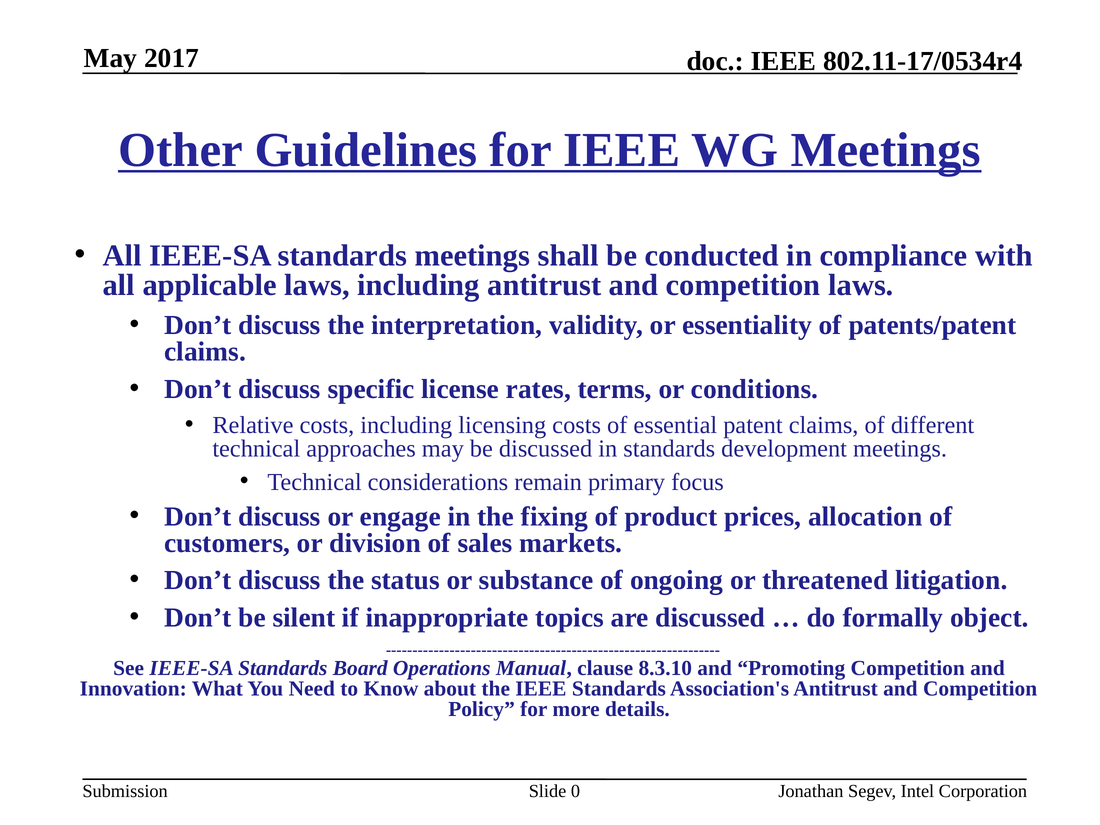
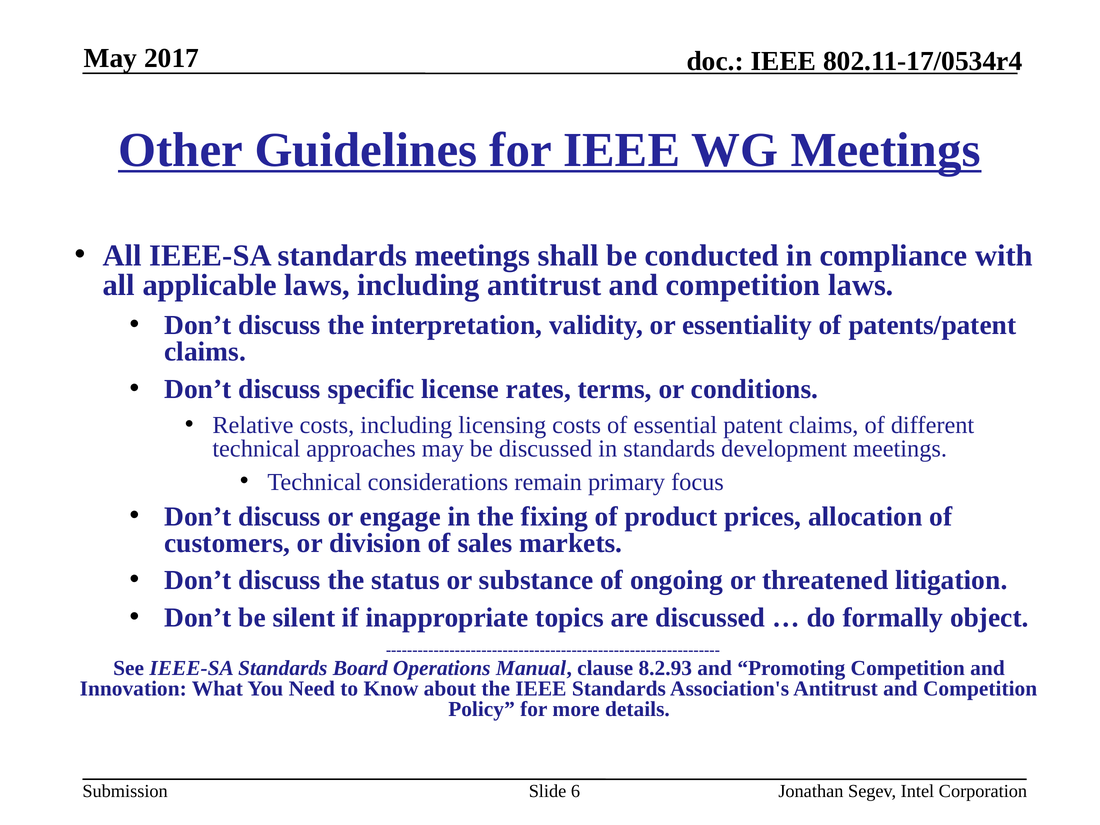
8.3.10: 8.3.10 -> 8.2.93 (665, 668)
0: 0 -> 6 (576, 791)
